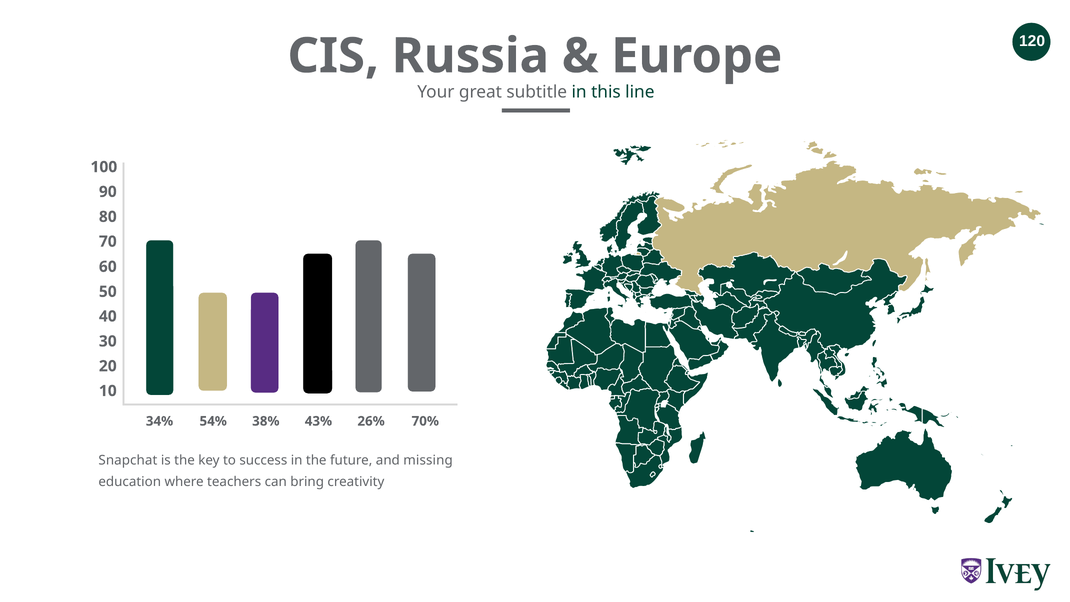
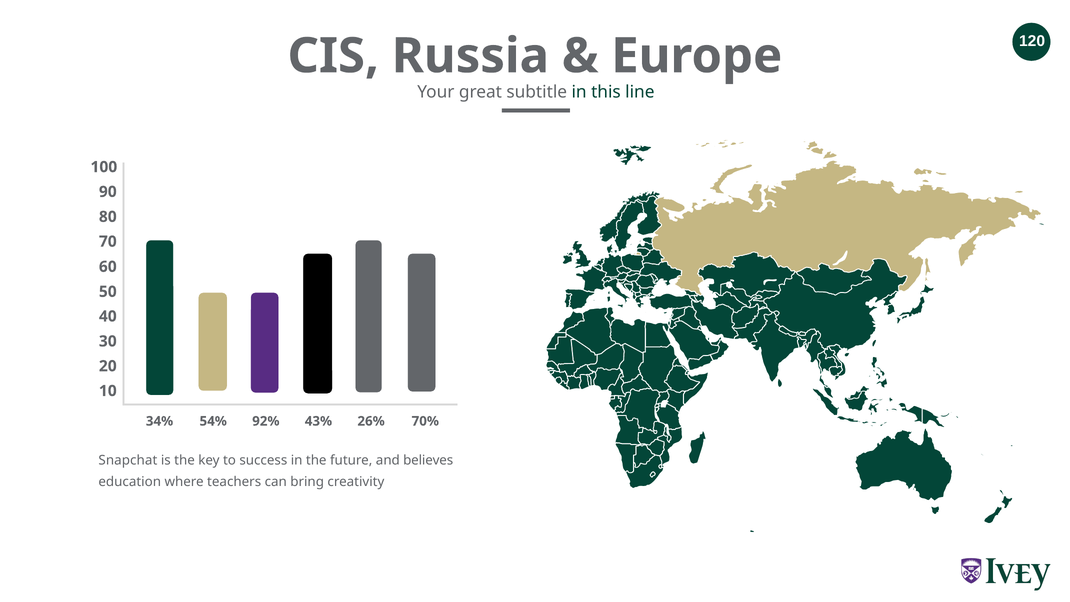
38%: 38% -> 92% (266, 421)
missing: missing -> believes (428, 461)
